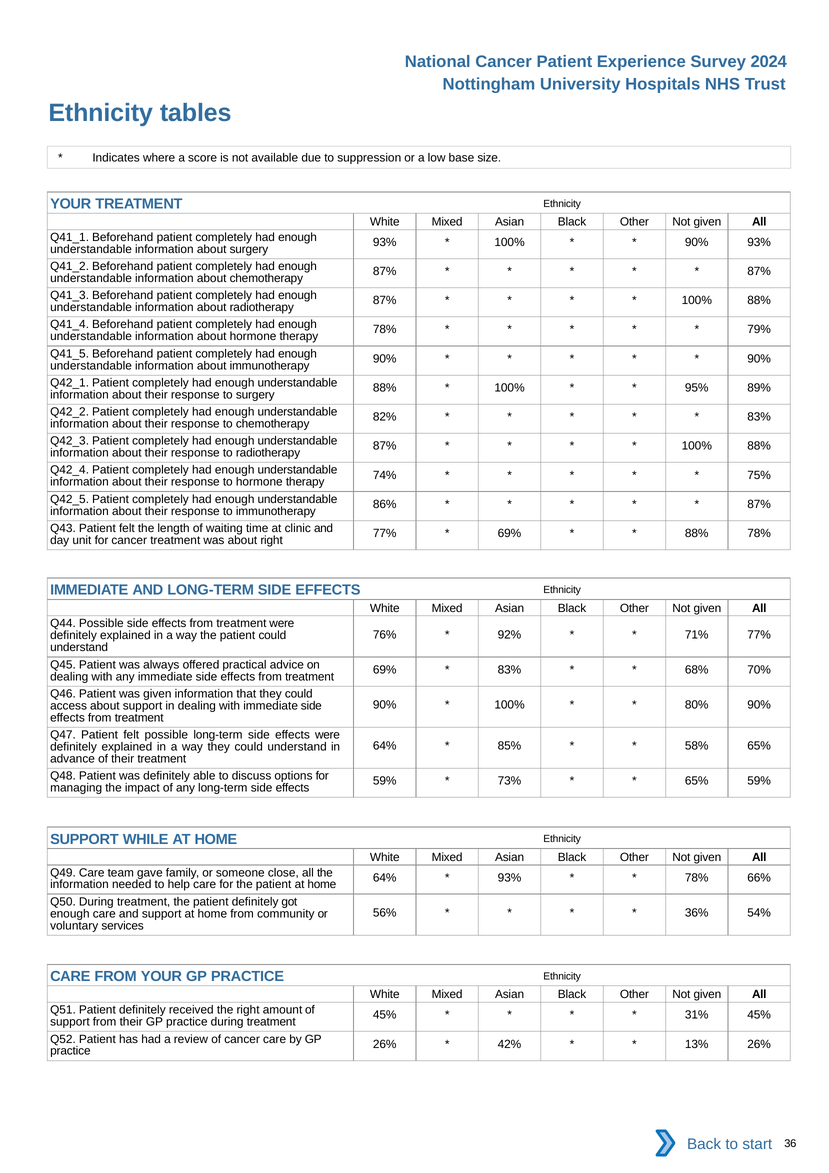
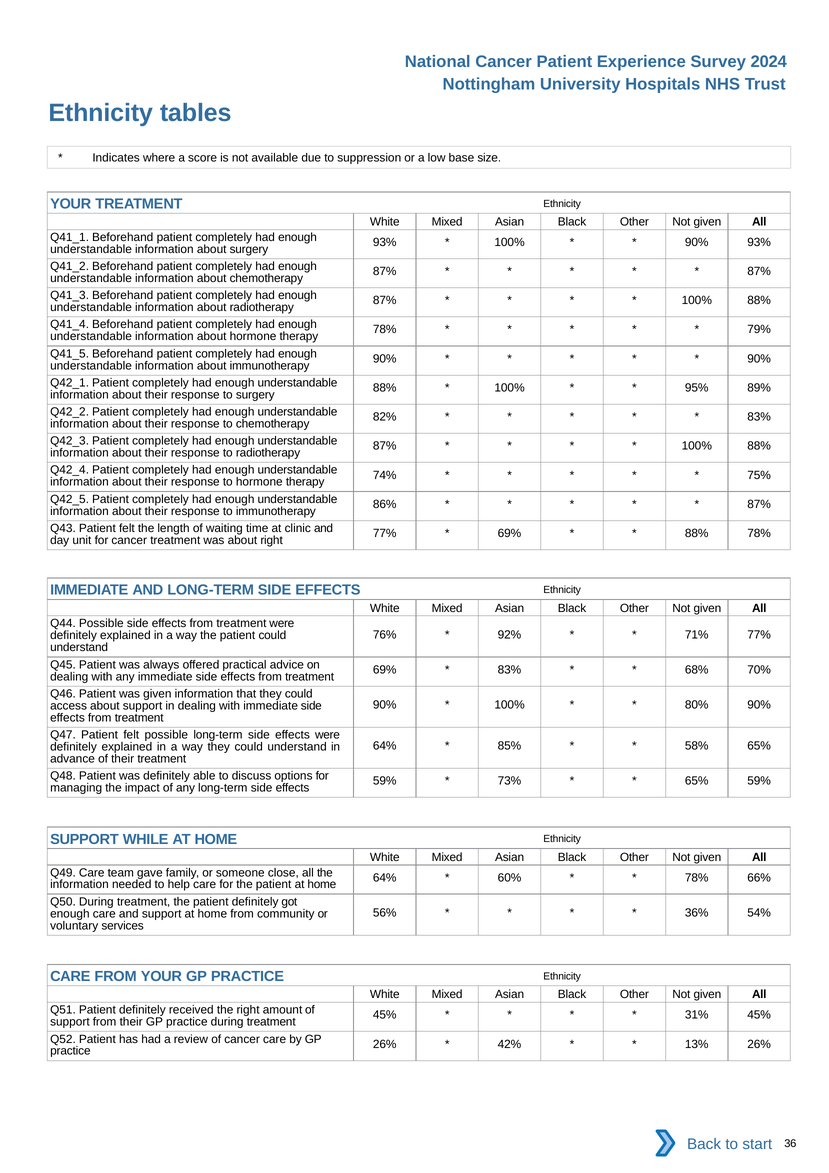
93%: 93% -> 60% (510, 878)
